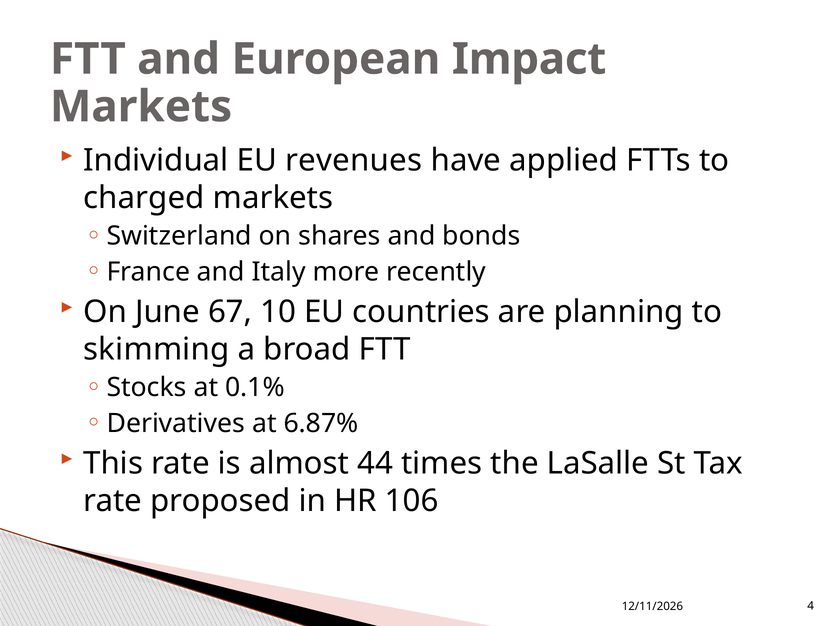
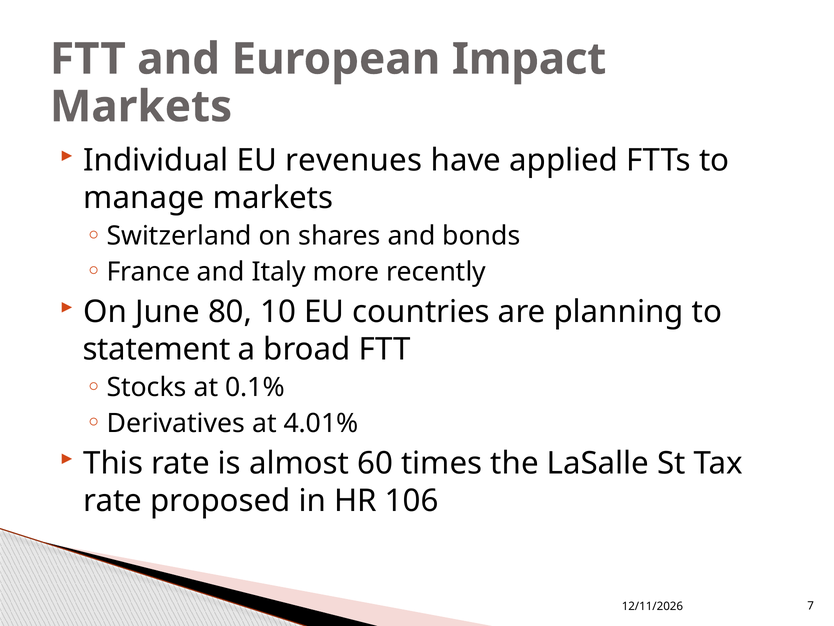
charged: charged -> manage (144, 198)
67: 67 -> 80 (230, 312)
skimming: skimming -> statement (157, 349)
6.87%: 6.87% -> 4.01% (321, 423)
44: 44 -> 60 (375, 463)
4: 4 -> 7 (811, 606)
